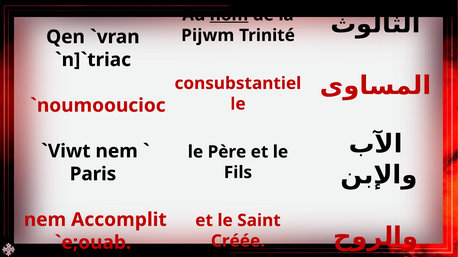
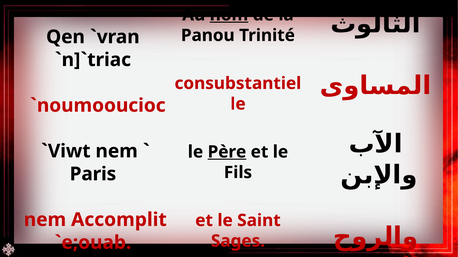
Pijwm: Pijwm -> Panou (208, 35)
Père underline: none -> present (227, 152)
Créée: Créée -> Sages (238, 242)
